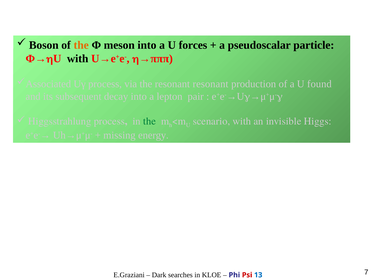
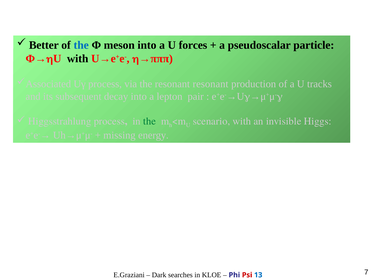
Boson: Boson -> Better (44, 45)
the colour: orange -> blue (81, 45)
found: found -> tracks (319, 84)
